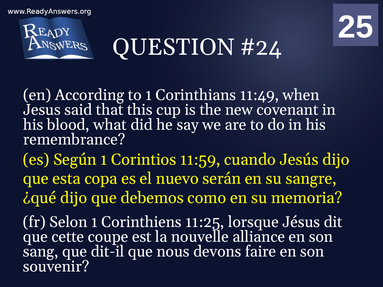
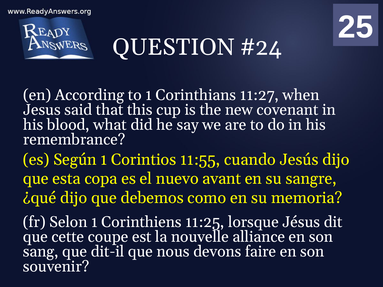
11:49: 11:49 -> 11:27 (259, 95)
11:59: 11:59 -> 11:55 (200, 160)
serán: serán -> avant (222, 179)
